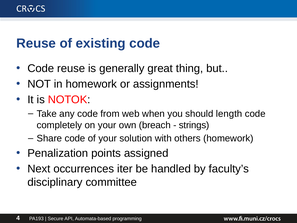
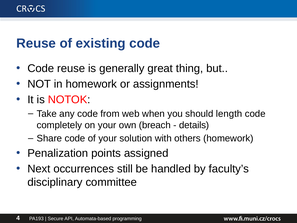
strings: strings -> details (194, 125)
iter: iter -> still (125, 169)
